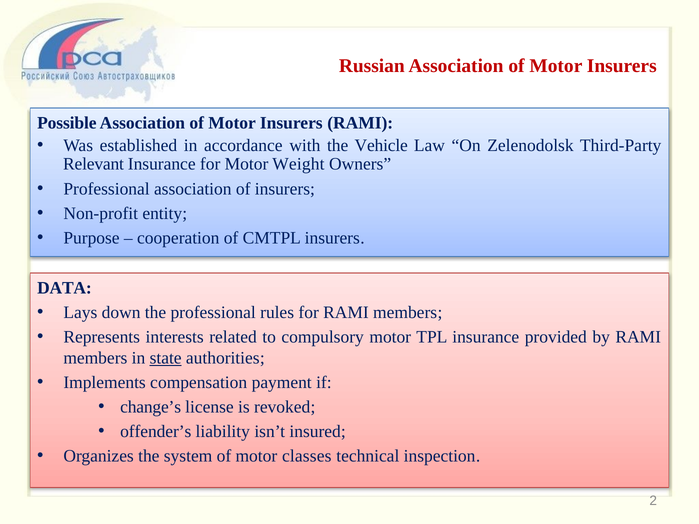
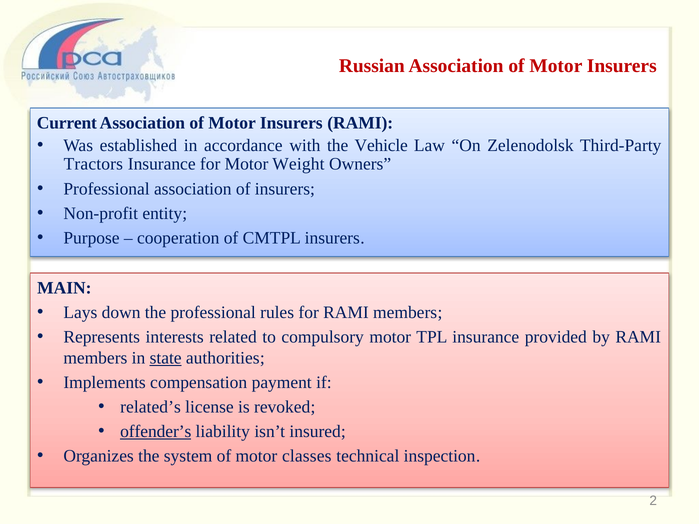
Possible: Possible -> Current (67, 123)
Relevant: Relevant -> Tractors (93, 164)
DATA: DATA -> MAIN (64, 288)
change’s: change’s -> related’s (151, 407)
offender’s underline: none -> present (156, 432)
